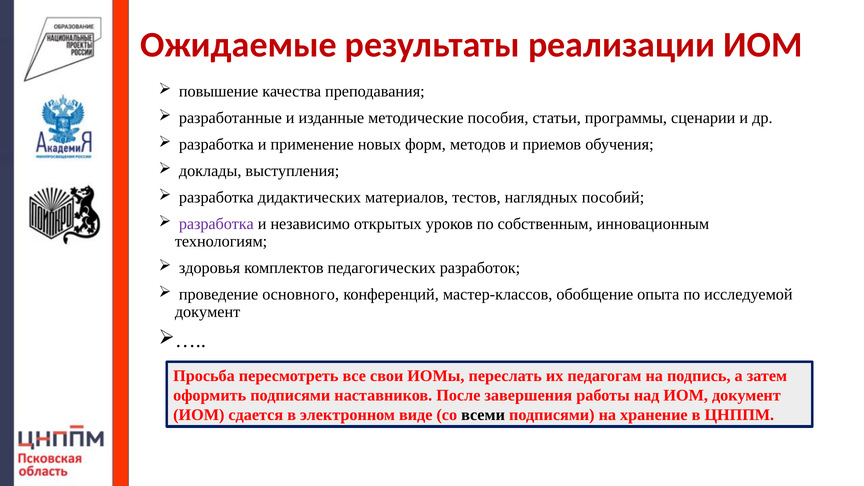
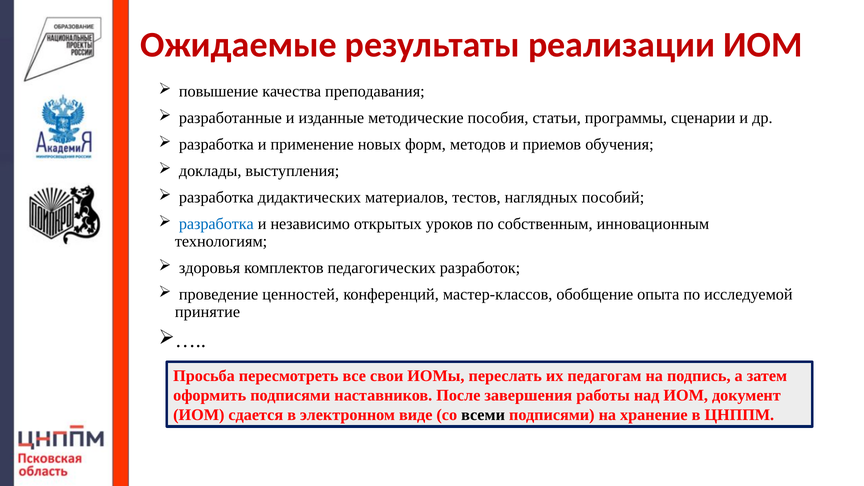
разработка colour: purple -> blue (216, 224)
основного: основного -> ценностей (301, 294)
документ: документ -> принятие (208, 312)
